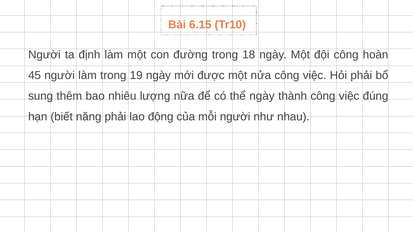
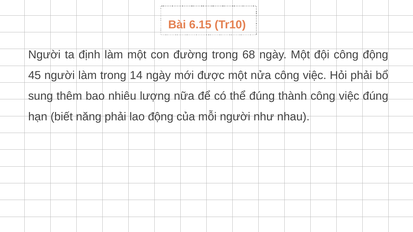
18: 18 -> 68 (249, 55)
công hoàn: hoàn -> động (376, 55)
19: 19 -> 14 (136, 75)
thể ngày: ngày -> đúng (262, 96)
